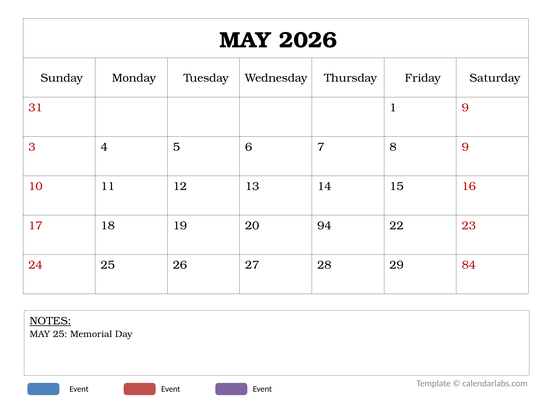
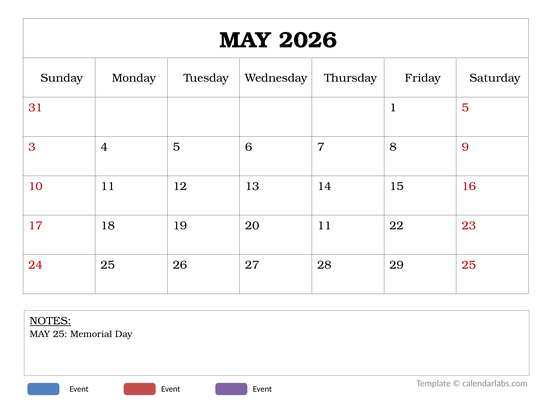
1 9: 9 -> 5 (465, 108)
20 94: 94 -> 11 (324, 226)
29 84: 84 -> 25 (469, 265)
